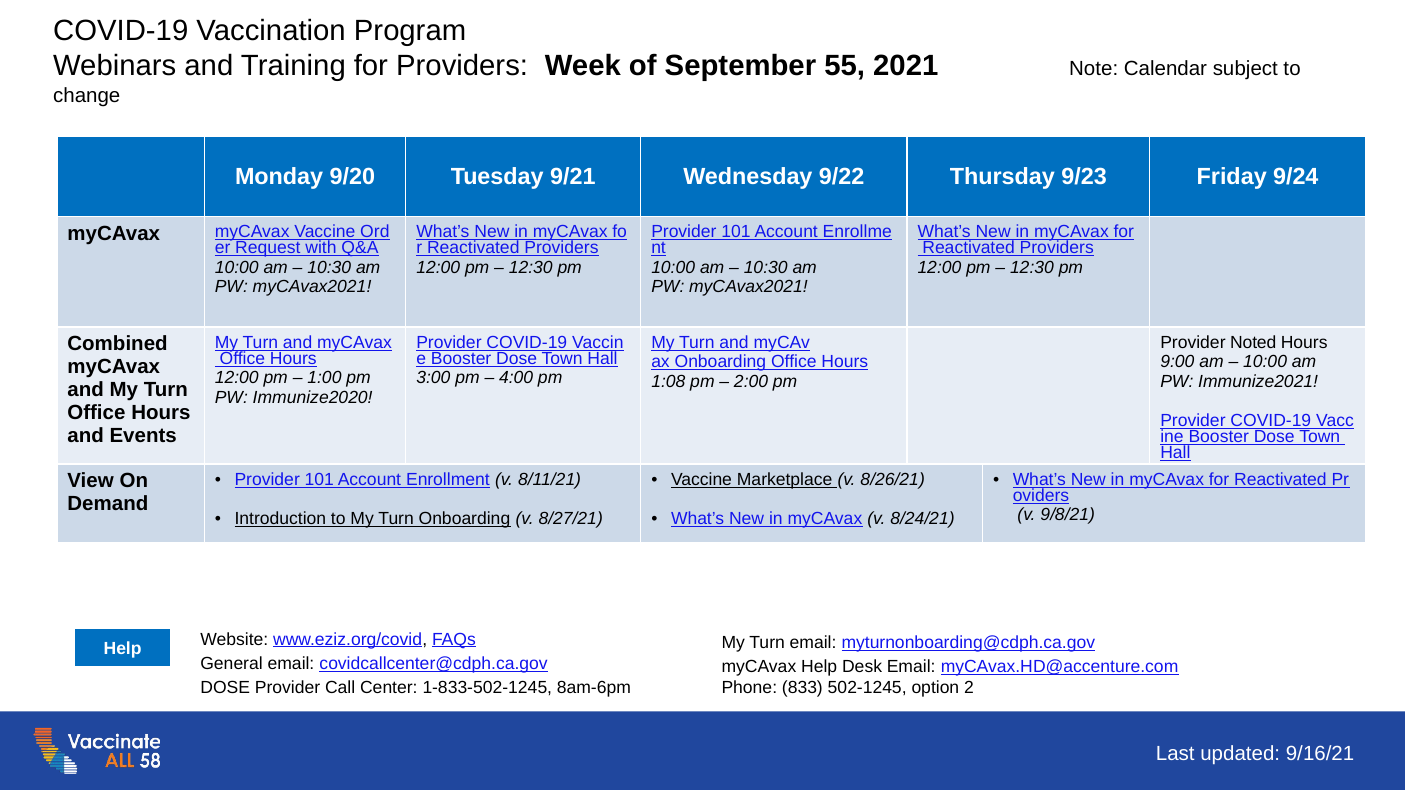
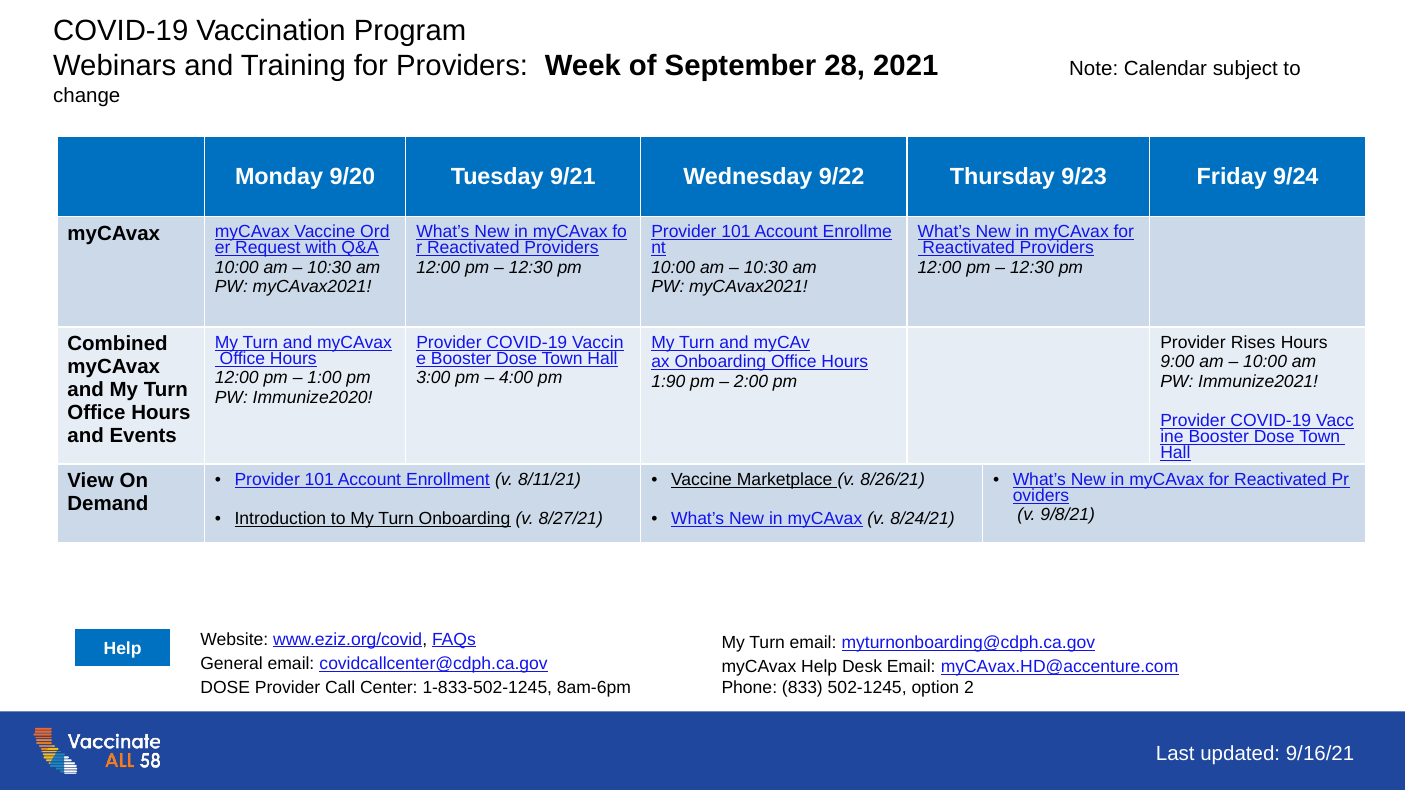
55: 55 -> 28 (845, 66)
Noted: Noted -> Rises (1253, 343)
1:08: 1:08 -> 1:90 (668, 382)
